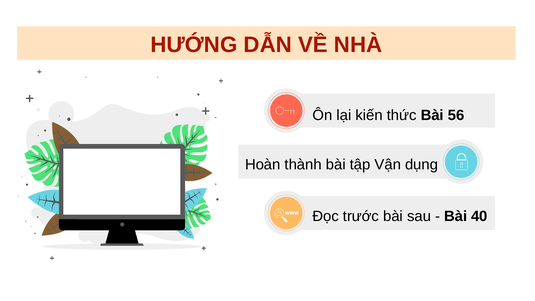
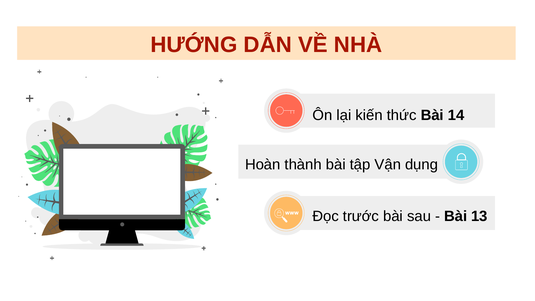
56: 56 -> 14 (456, 115)
40: 40 -> 13 (479, 216)
